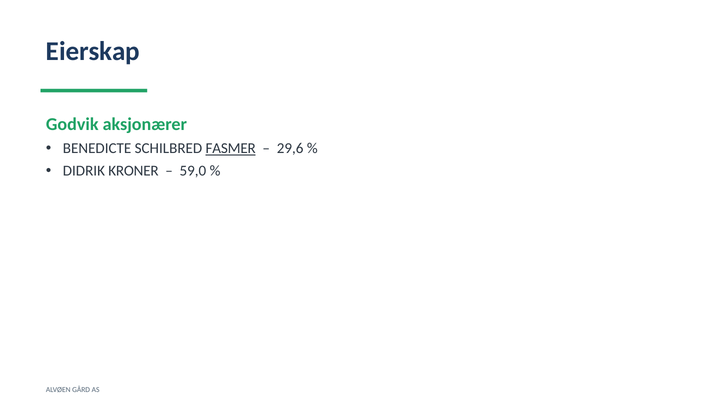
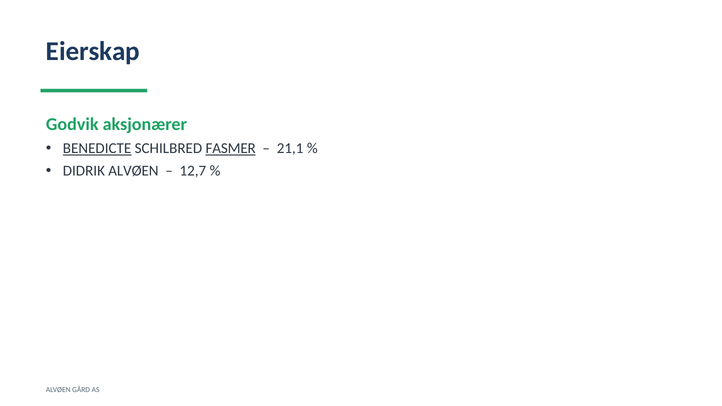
BENEDICTE underline: none -> present (97, 148)
29,6: 29,6 -> 21,1 (290, 148)
DIDRIK KRONER: KRONER -> ALVØEN (133, 171)
59,0: 59,0 -> 12,7 (193, 171)
